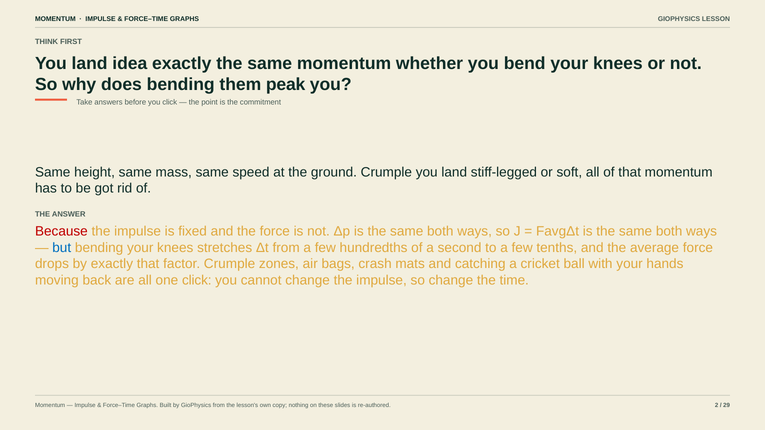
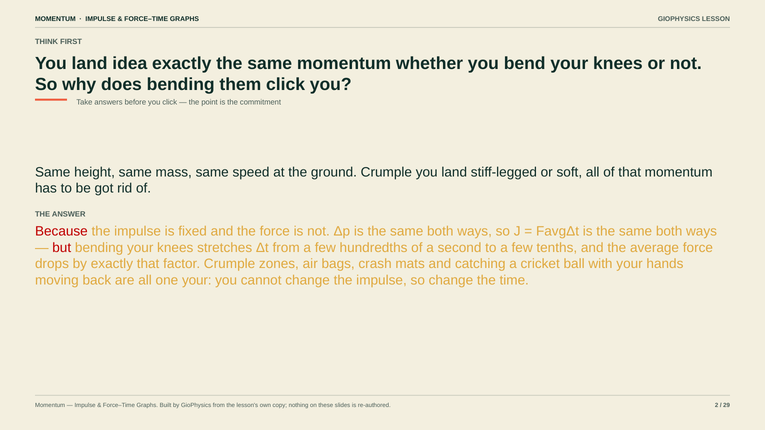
them peak: peak -> click (286, 85)
but colour: blue -> red (62, 248)
one click: click -> your (197, 280)
